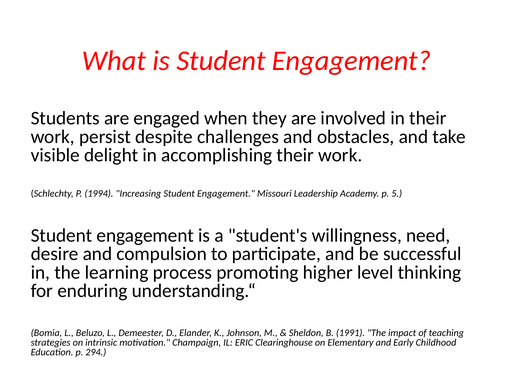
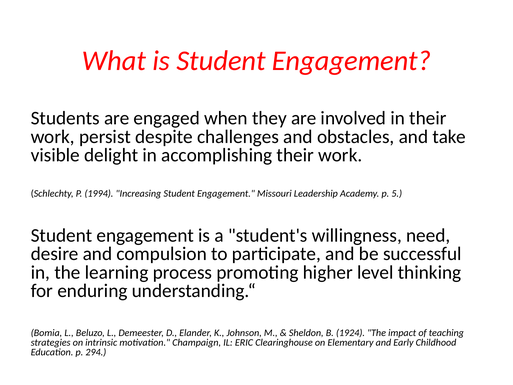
1991: 1991 -> 1924 (350, 333)
